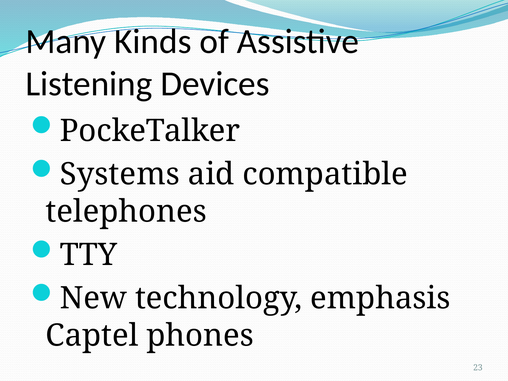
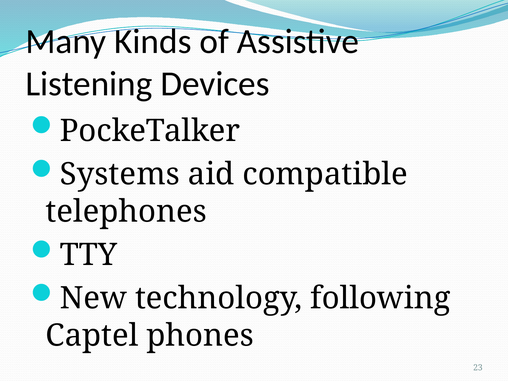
emphasis: emphasis -> following (380, 298)
